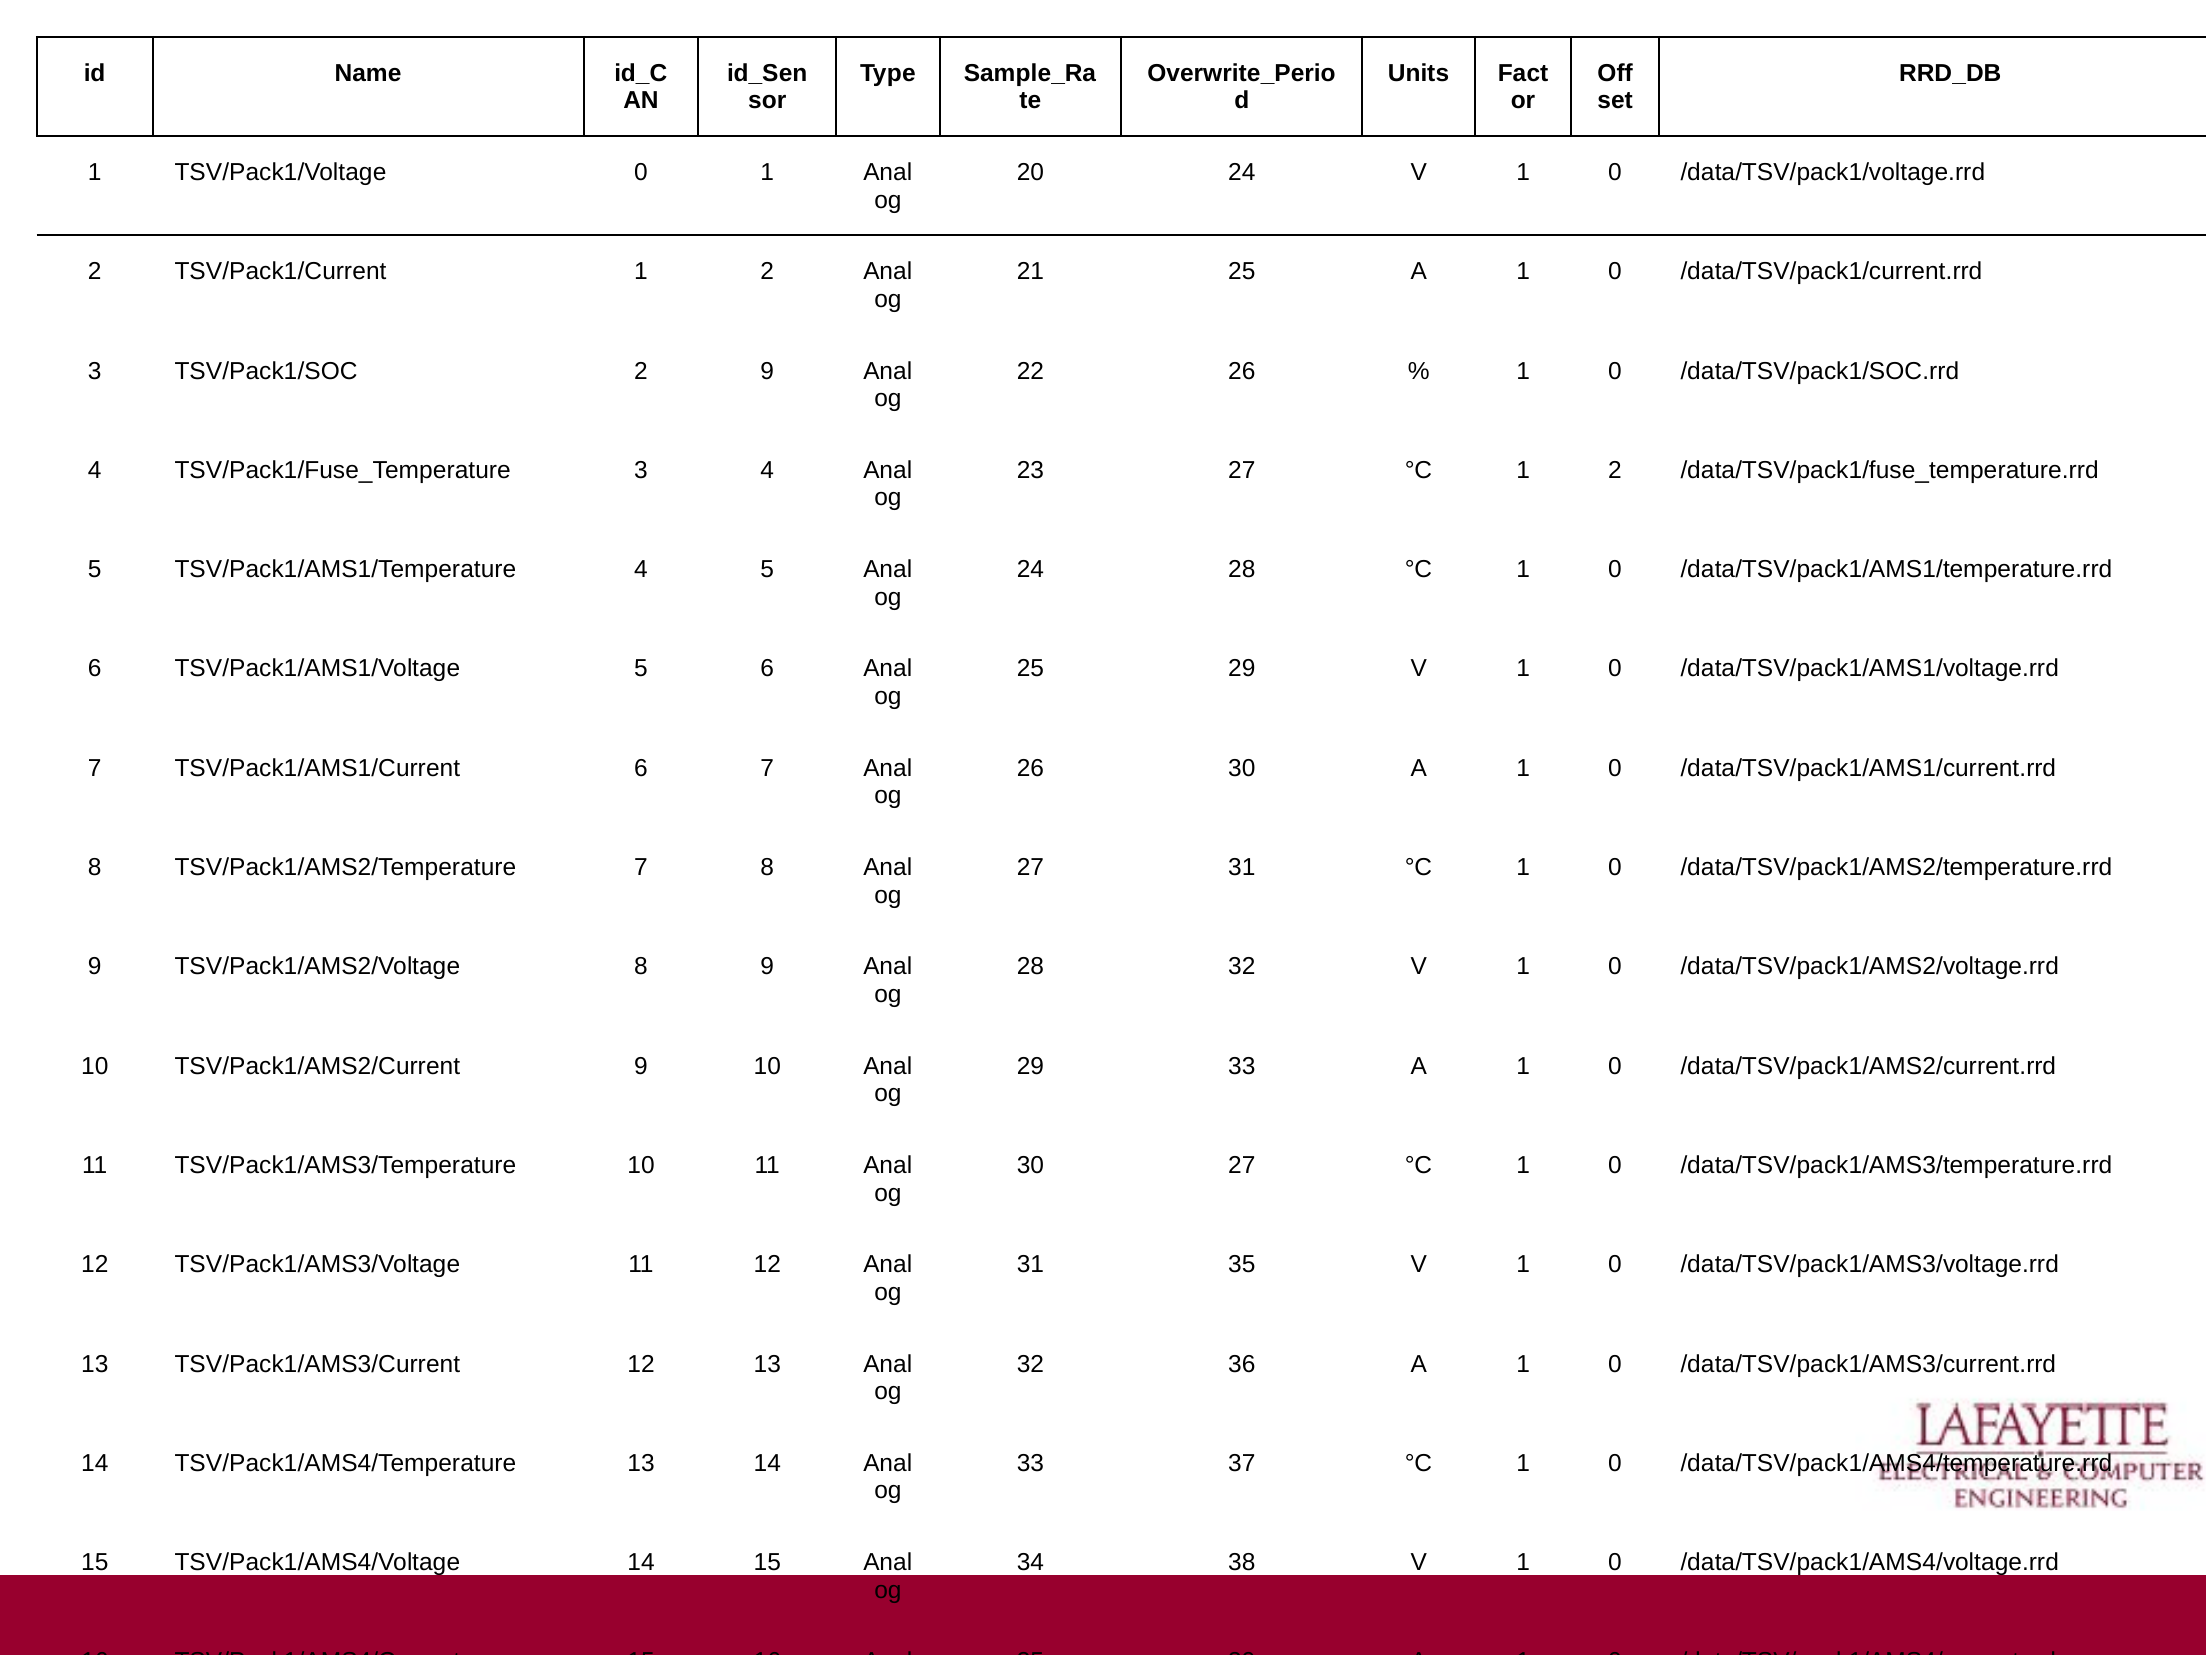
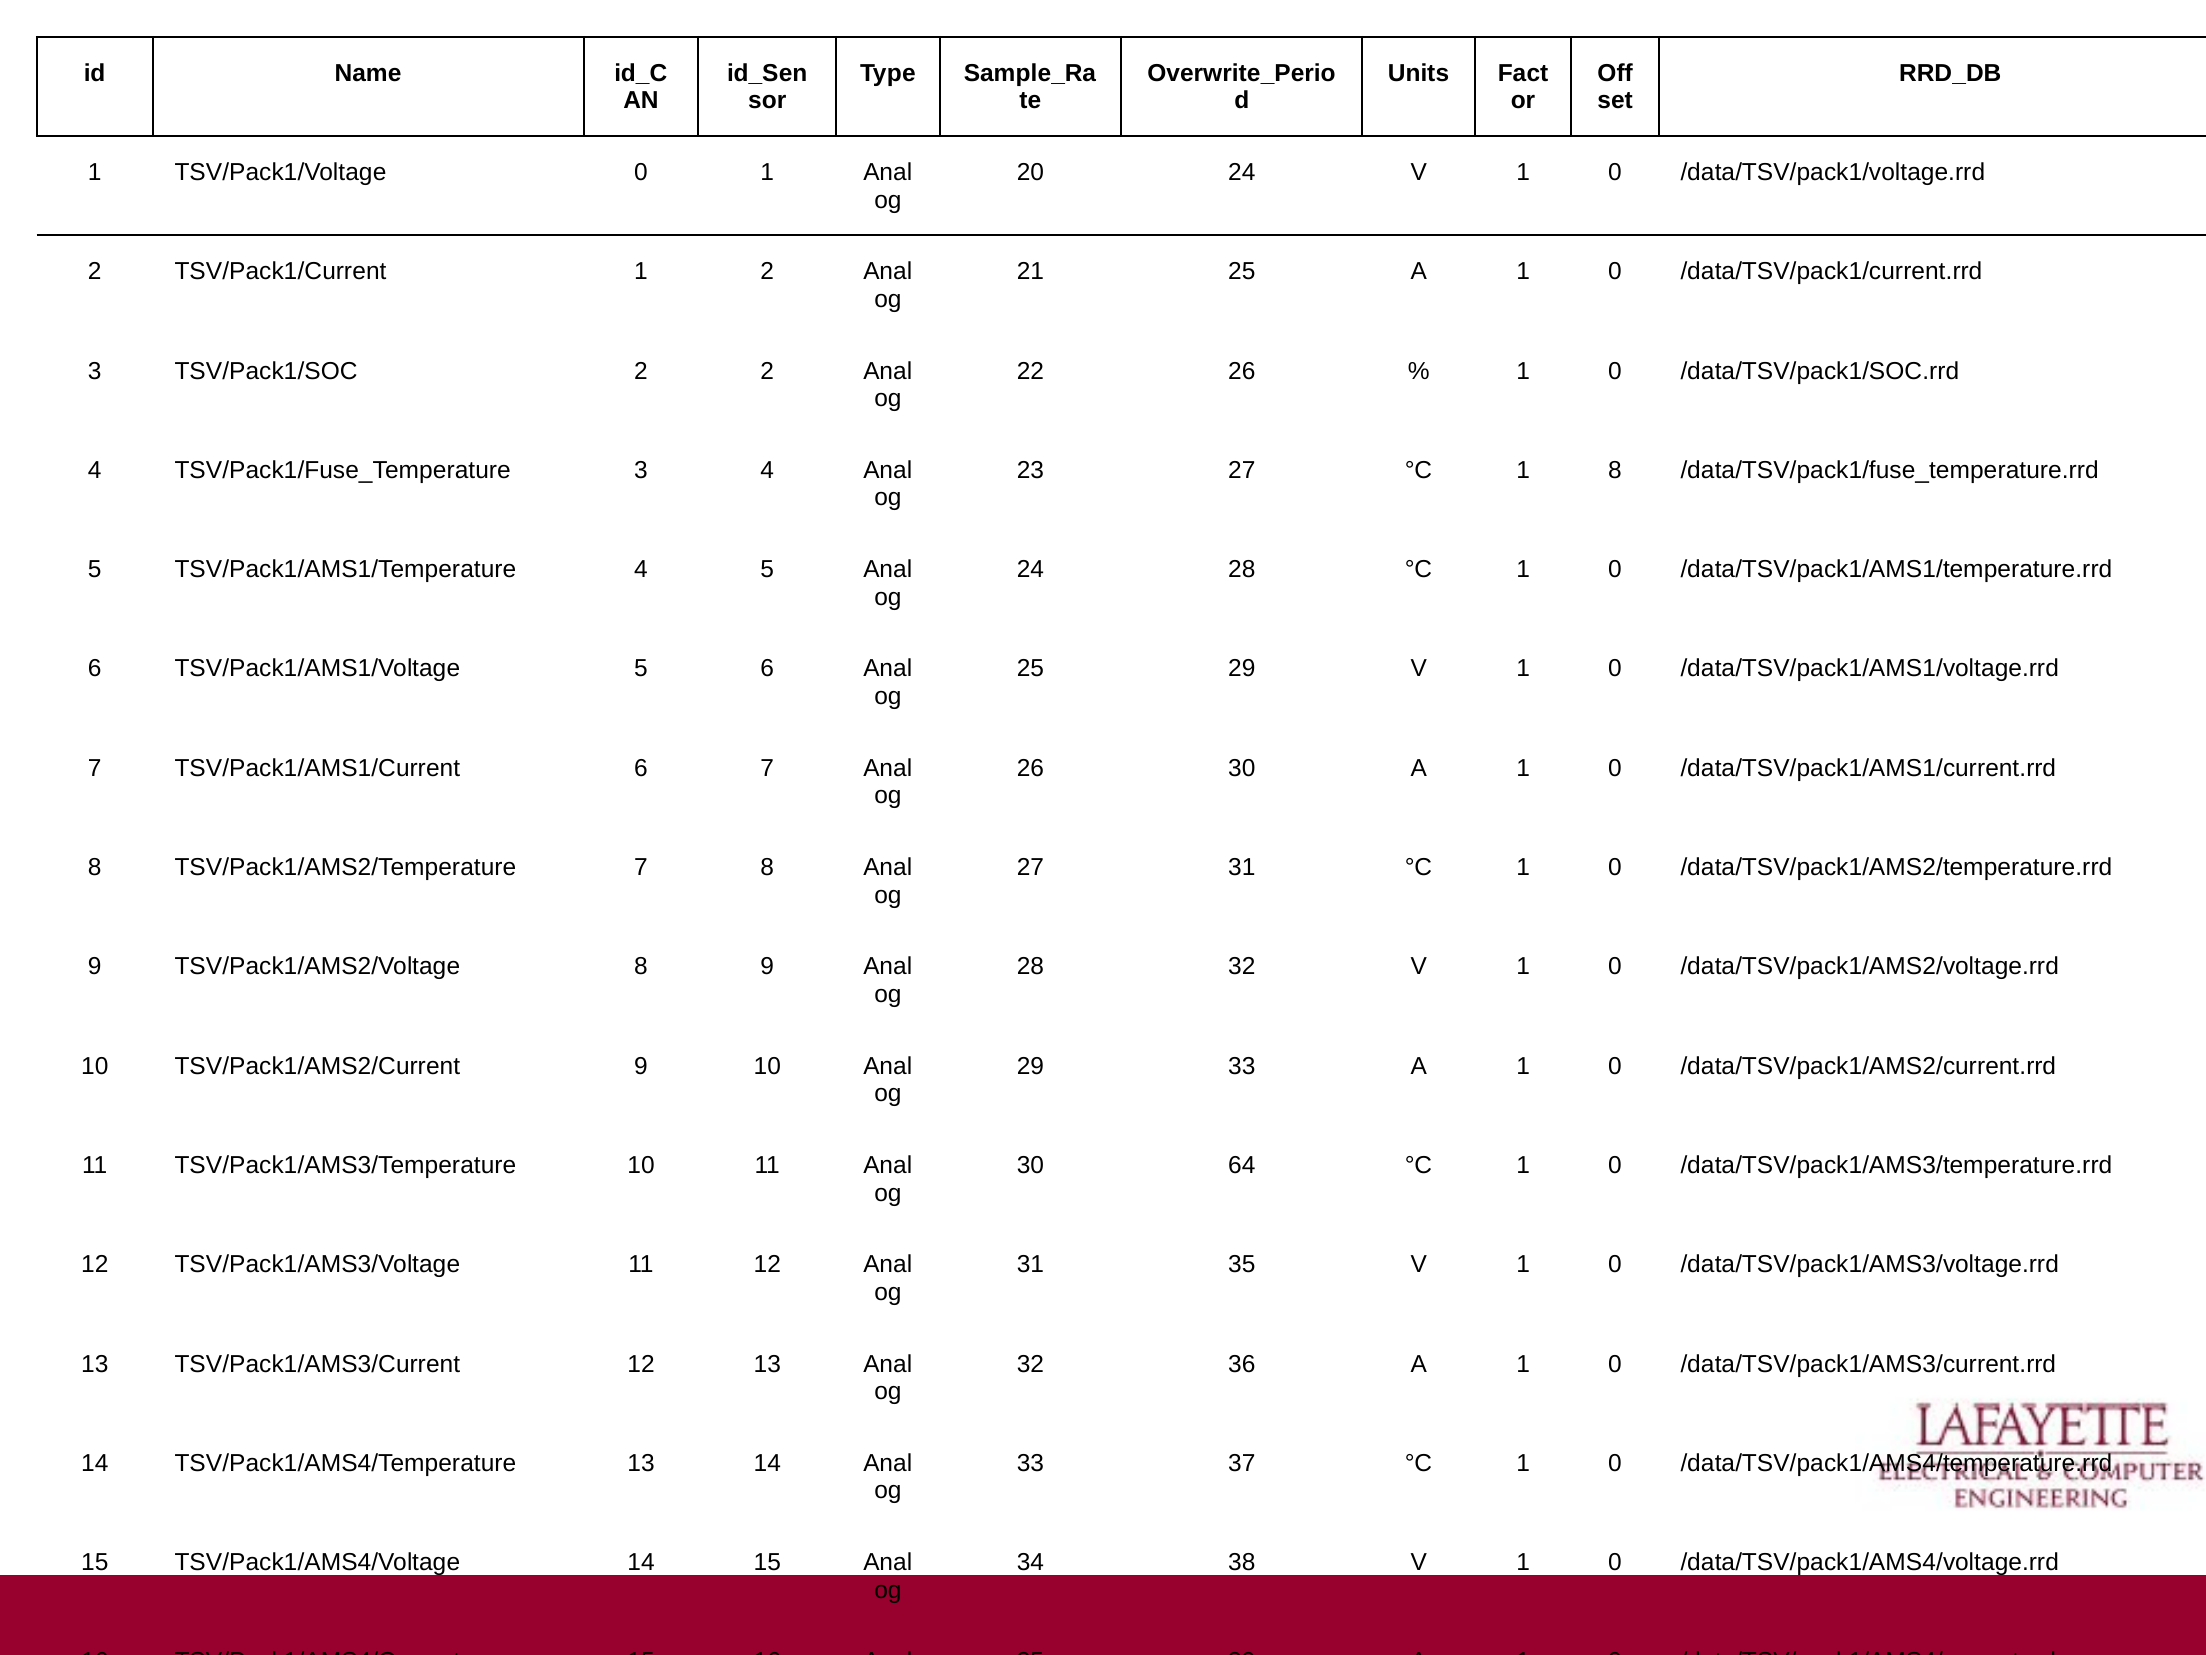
2 9: 9 -> 2 (767, 371)
°C 1 2: 2 -> 8 (1615, 470)
30 27: 27 -> 64 (1242, 1165)
